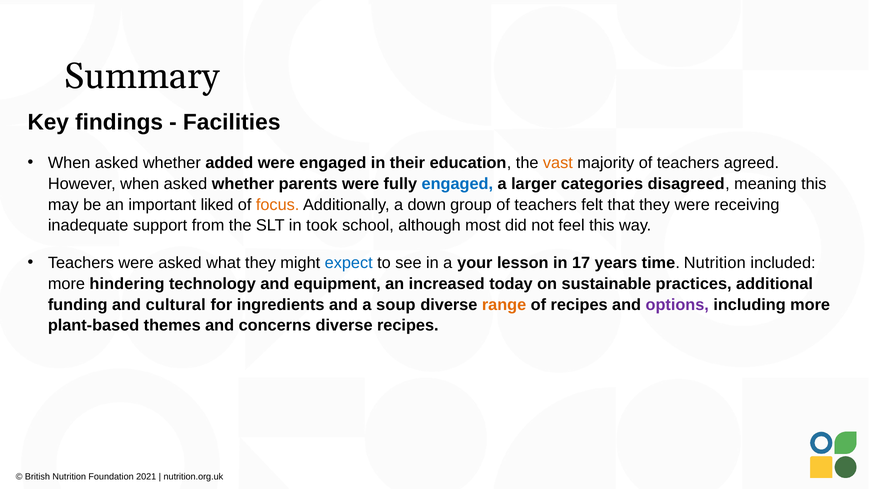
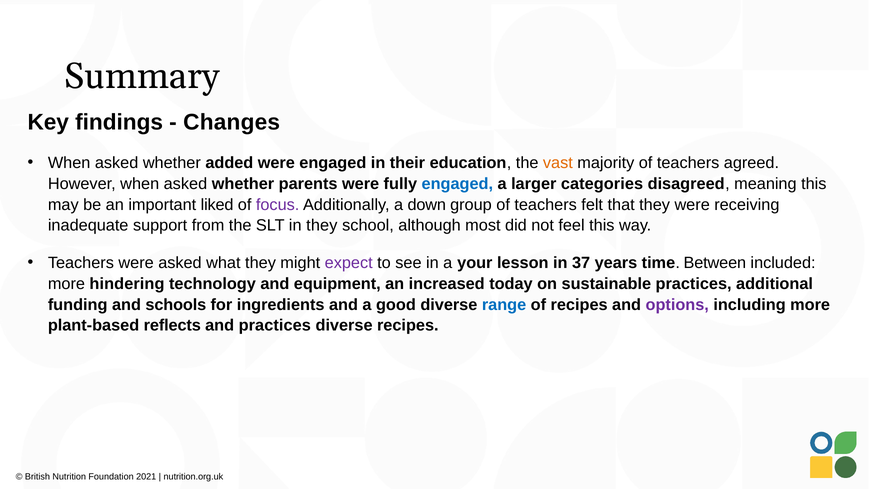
Facilities: Facilities -> Changes (232, 122)
focus colour: orange -> purple (278, 205)
in took: took -> they (322, 225)
expect colour: blue -> purple (349, 263)
17: 17 -> 37 (581, 263)
time Nutrition: Nutrition -> Between (715, 263)
cultural: cultural -> schools (176, 305)
soup: soup -> good (396, 305)
range colour: orange -> blue (504, 305)
themes: themes -> reflects (172, 325)
and concerns: concerns -> practices (275, 325)
